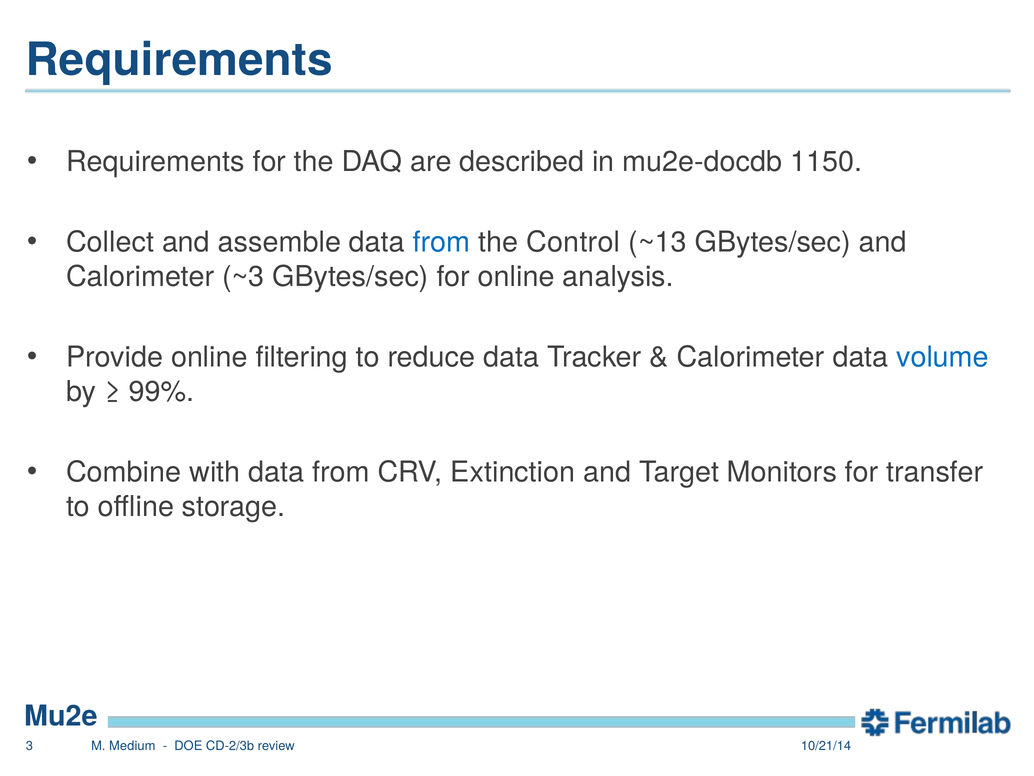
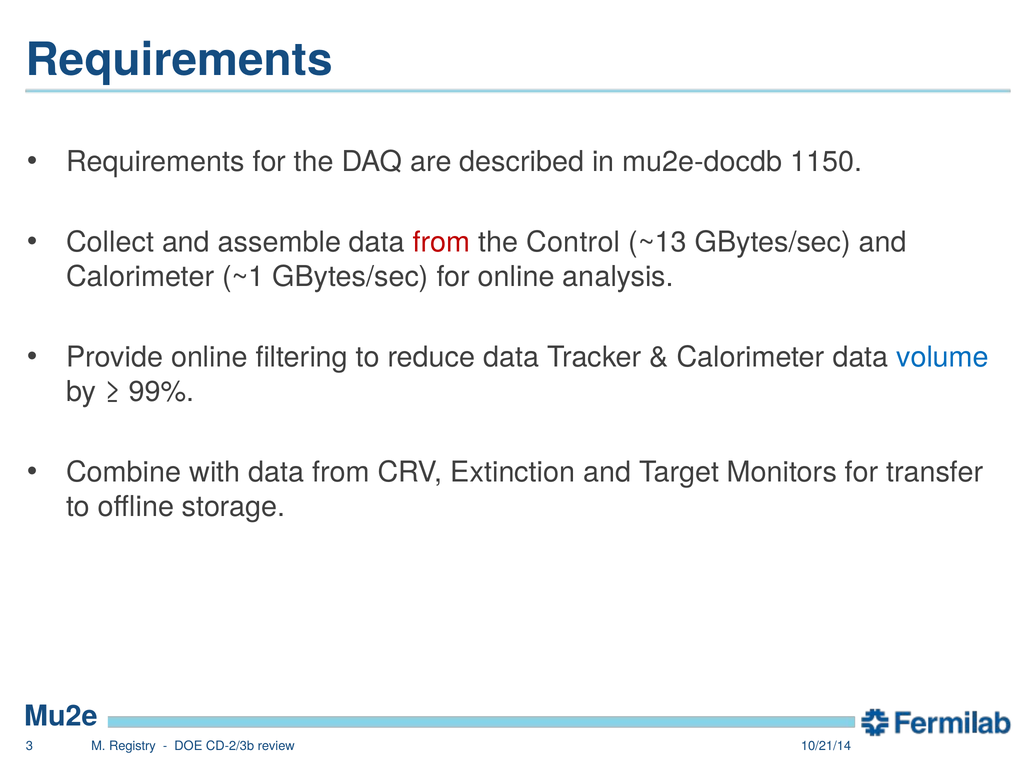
from colour: blue -> red (442, 242)
~3: ~3 -> ~1 (243, 277)
Medium: Medium -> Registry (132, 745)
